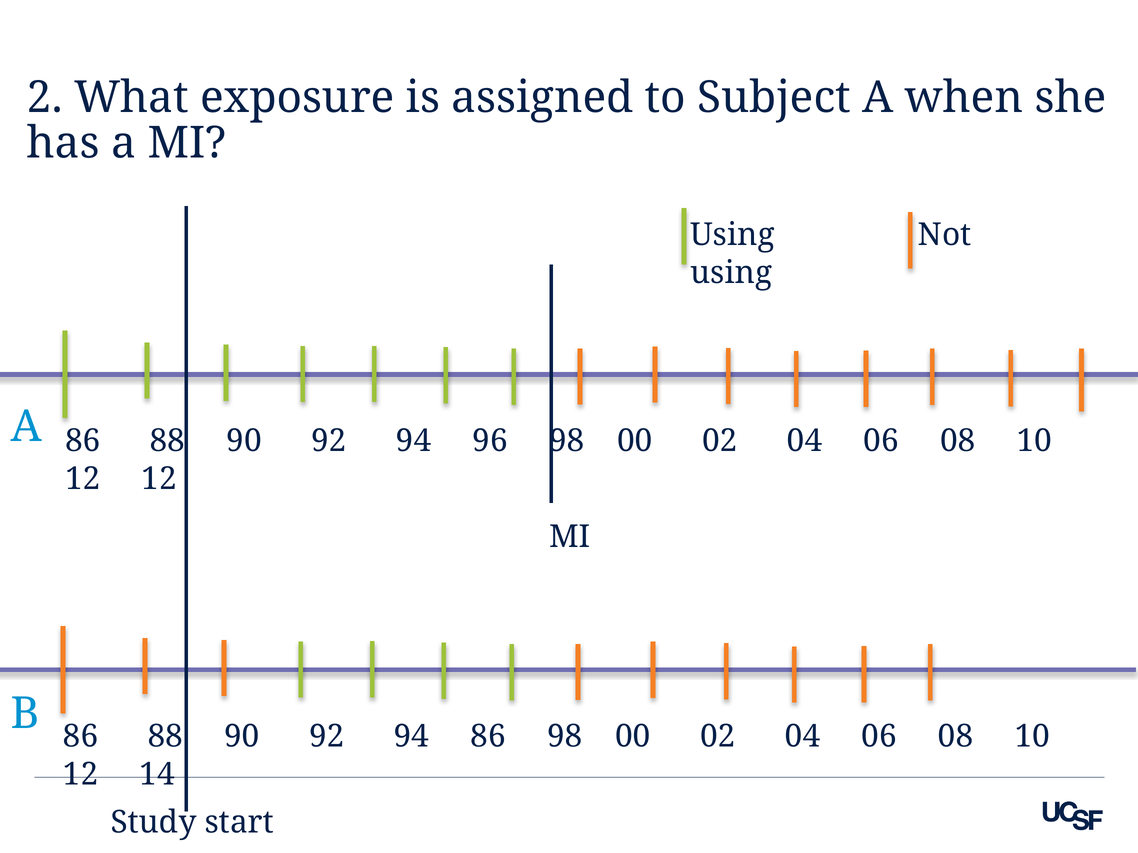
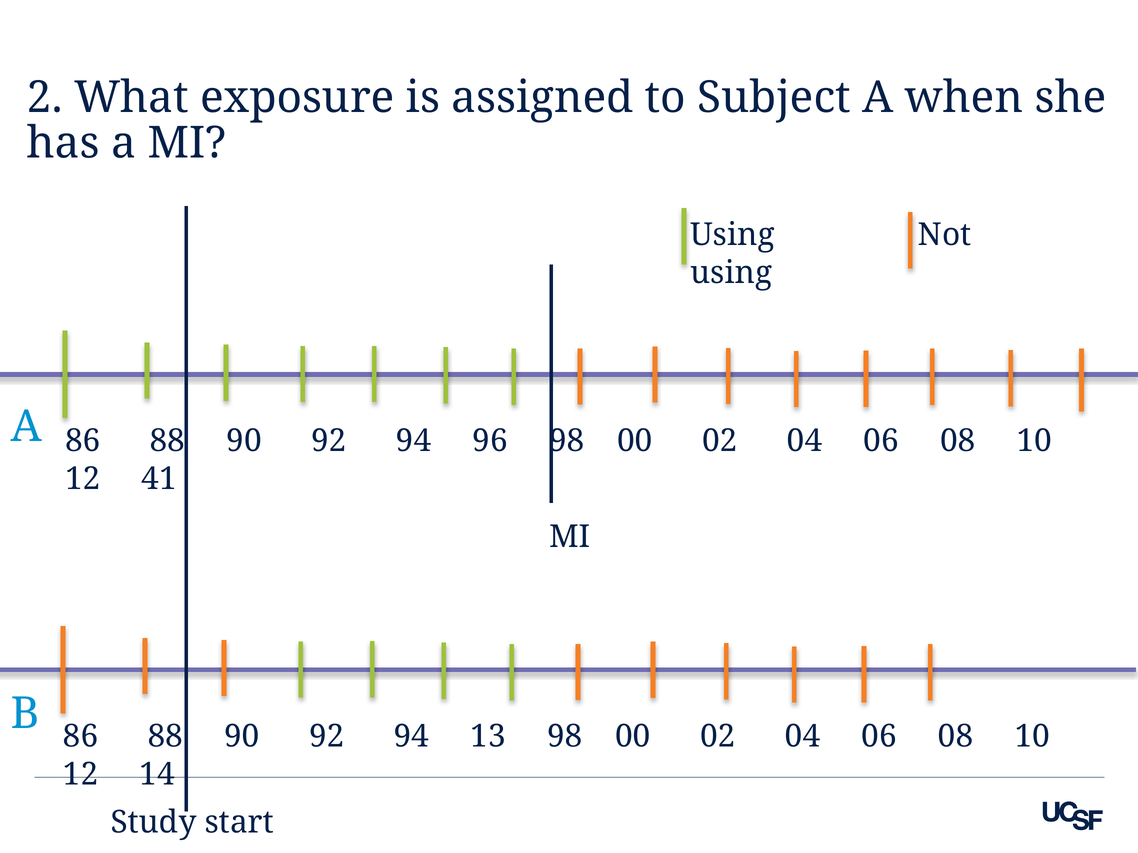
12 12: 12 -> 41 (159, 479)
94 86: 86 -> 13 (488, 737)
